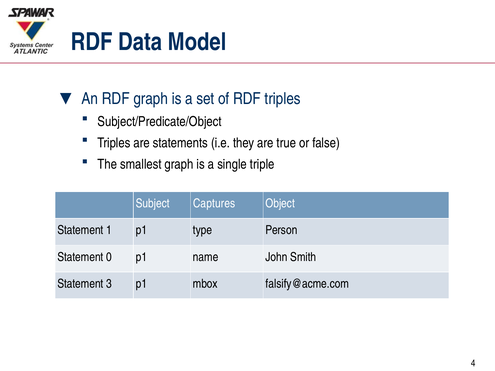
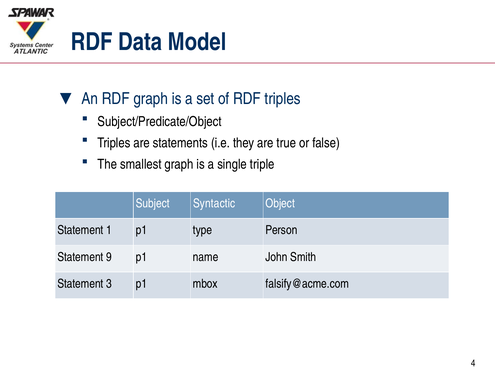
Captures: Captures -> Syntactic (214, 204)
0: 0 -> 9 (109, 257)
